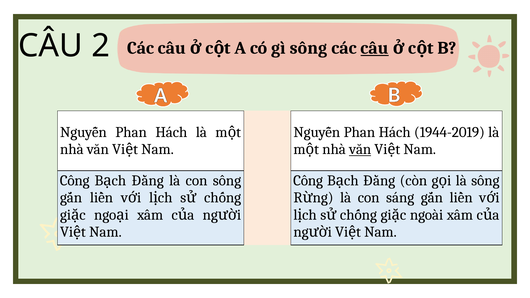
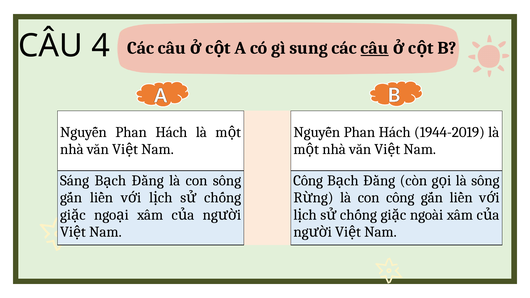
2: 2 -> 4 (101, 46)
gì sông: sông -> sung (309, 48)
văn underline: present -> none (360, 149)
Công: Công -> Sáng (75, 181)
con sáng: sáng -> công (400, 198)
